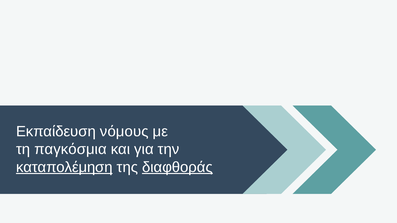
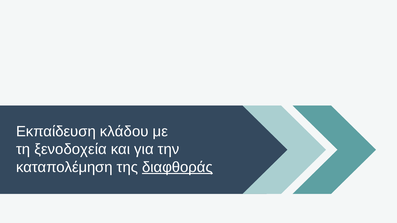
νόμους: νόμους -> κλάδου (124, 132)
παγκόσμια: παγκόσμια -> ξενοδοχεία (71, 150)
καταπολέμηση underline: present -> none (64, 167)
